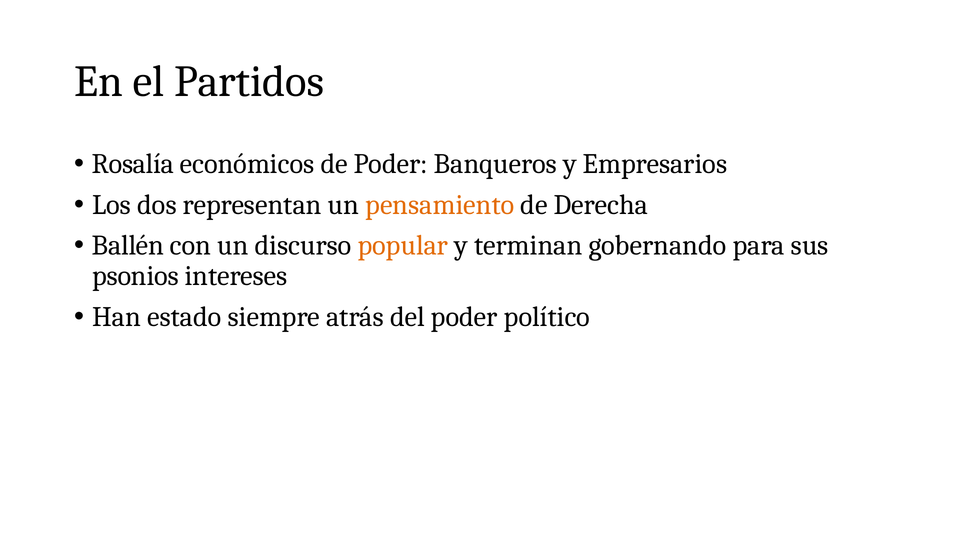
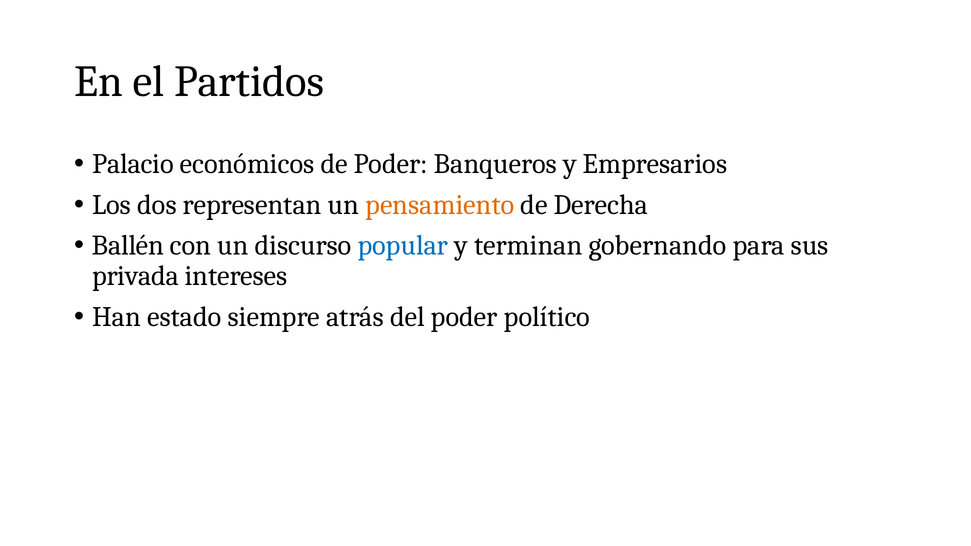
Rosalía: Rosalía -> Palacio (133, 164)
popular colour: orange -> blue (403, 246)
psonios: psonios -> privada (135, 276)
